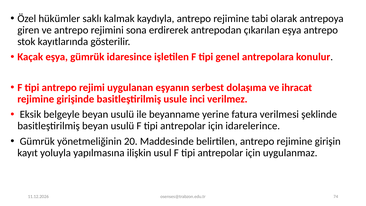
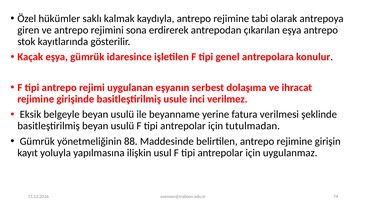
idarelerince: idarelerince -> tutulmadan (253, 126)
20: 20 -> 88 (131, 141)
